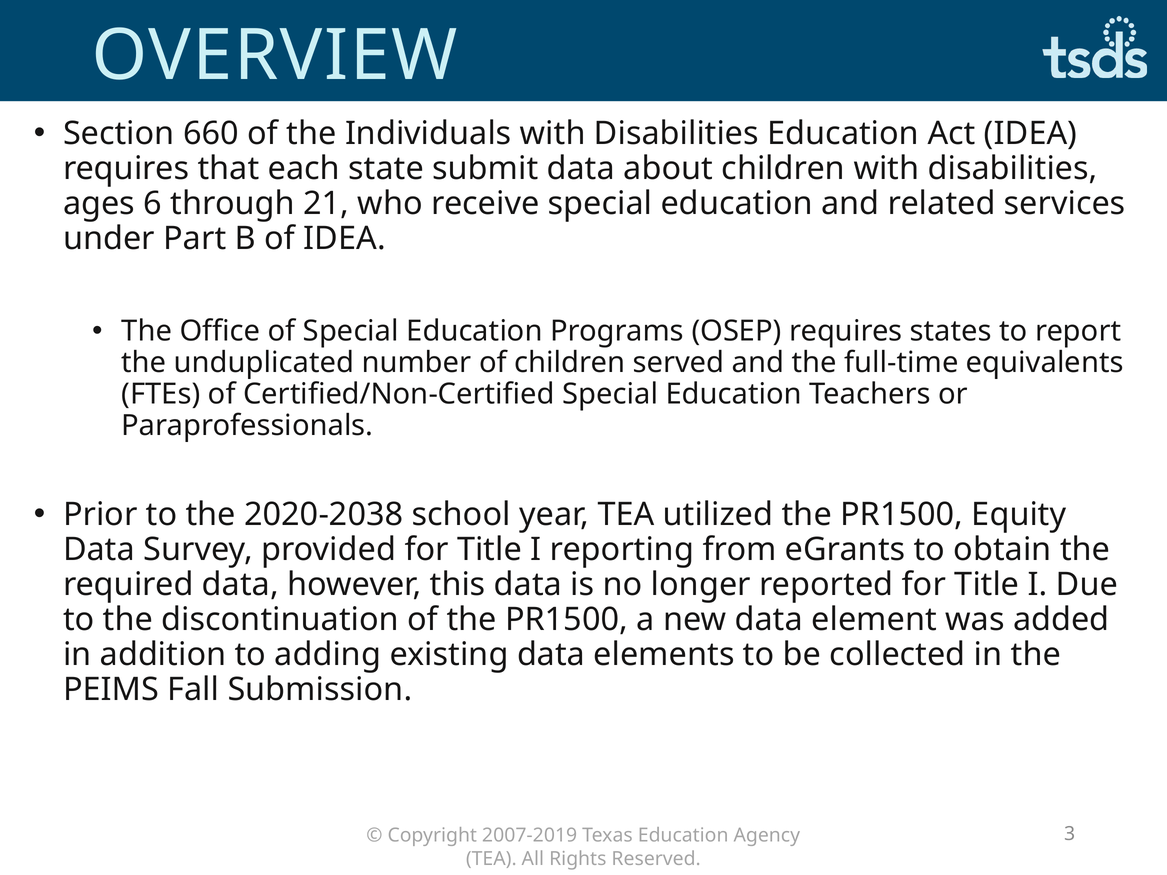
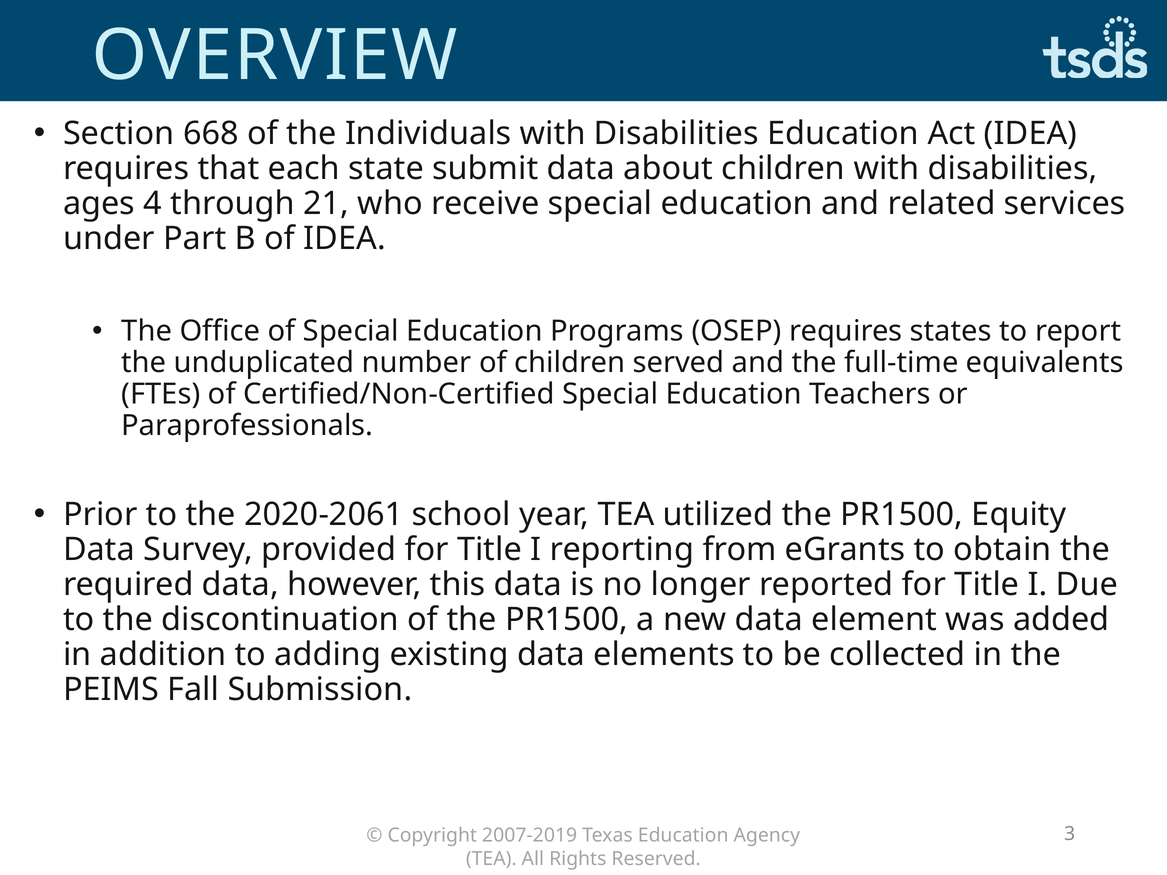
660: 660 -> 668 (211, 133)
6: 6 -> 4 (153, 203)
2020-2038: 2020-2038 -> 2020-2061 (324, 515)
